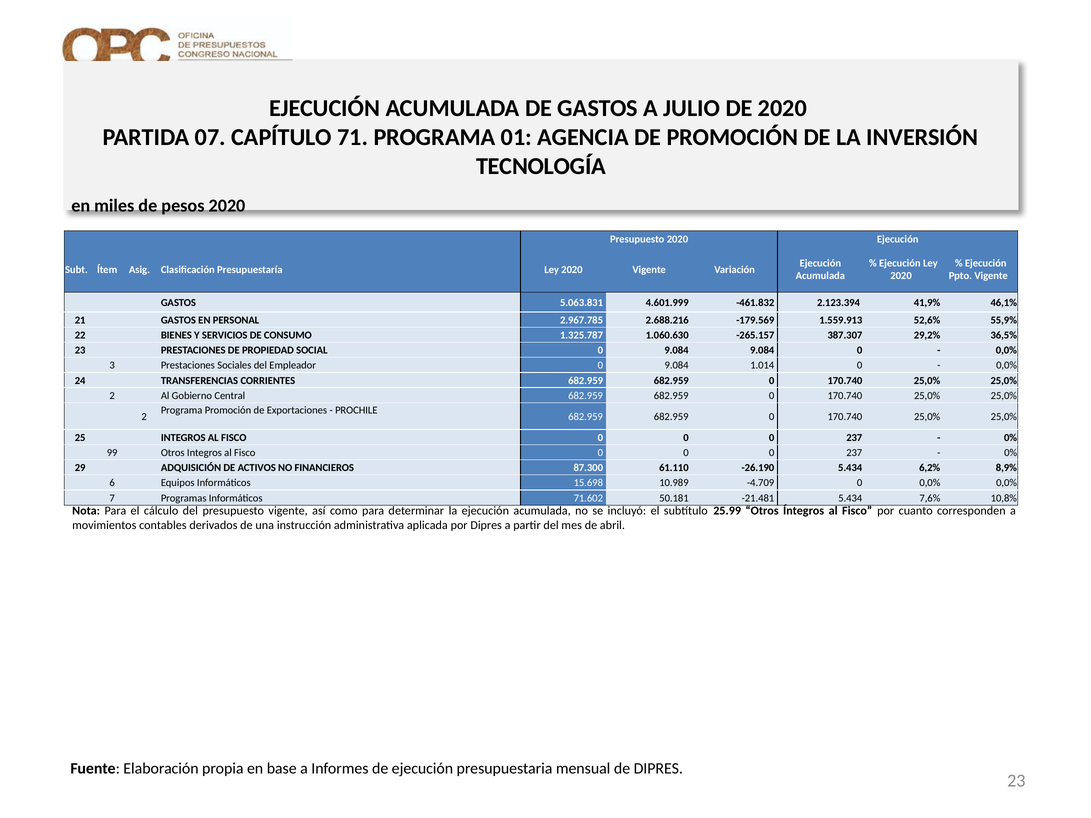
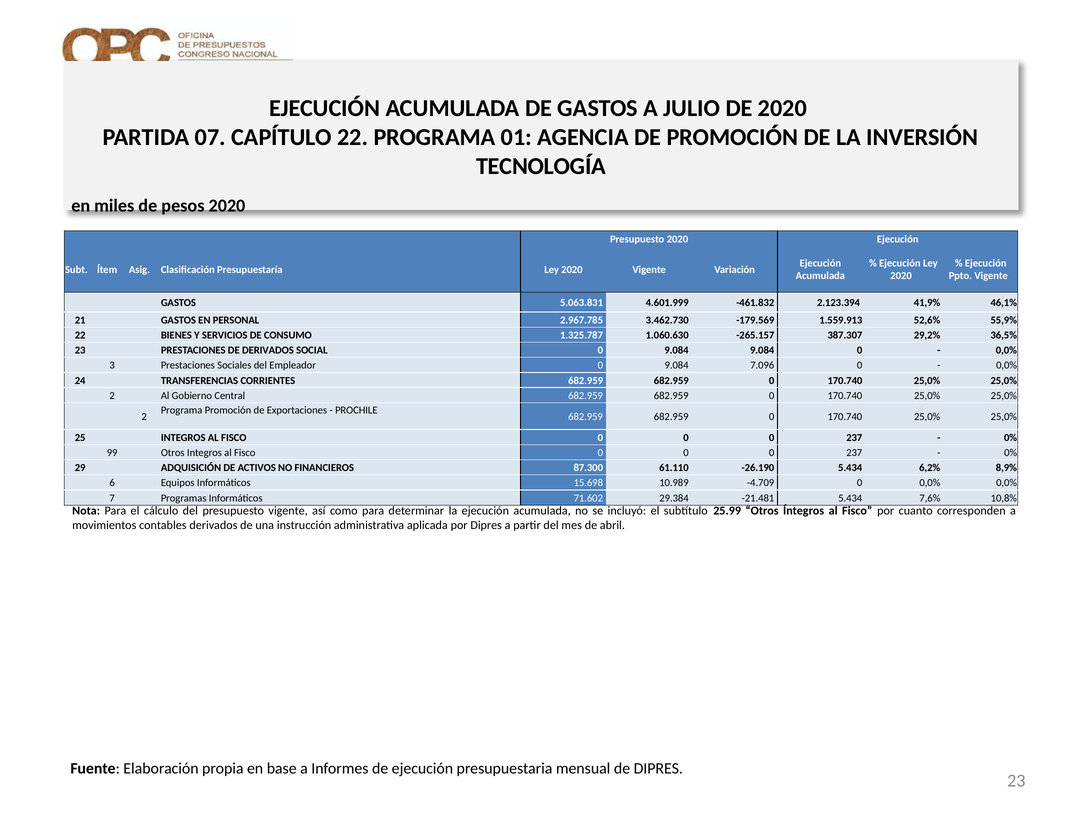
CAPÍTULO 71: 71 -> 22 (353, 137)
2.688.216: 2.688.216 -> 3.462.730 (667, 320)
DE PROPIEDAD: PROPIEDAD -> DERIVADOS (268, 350)
1.014: 1.014 -> 7.096 (762, 366)
50.181: 50.181 -> 29.384 (674, 498)
